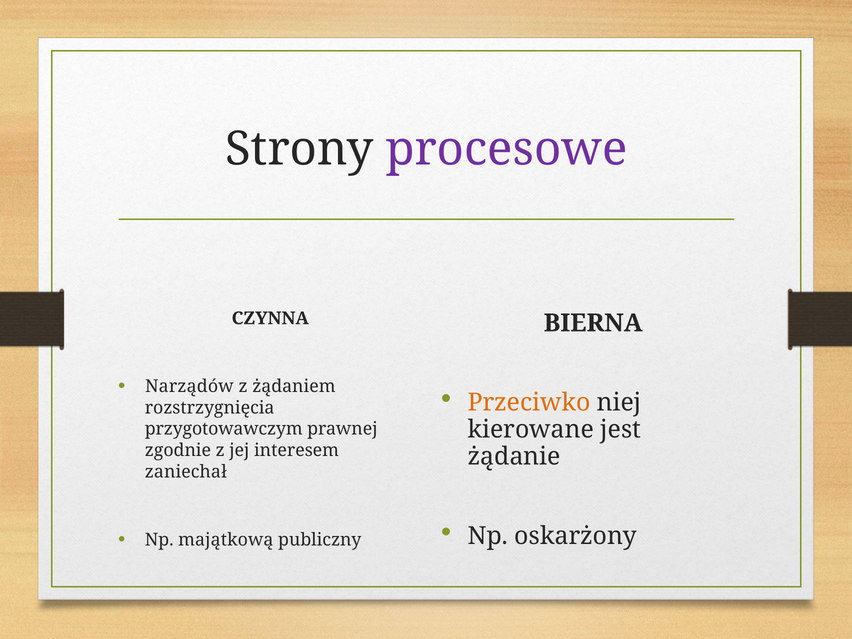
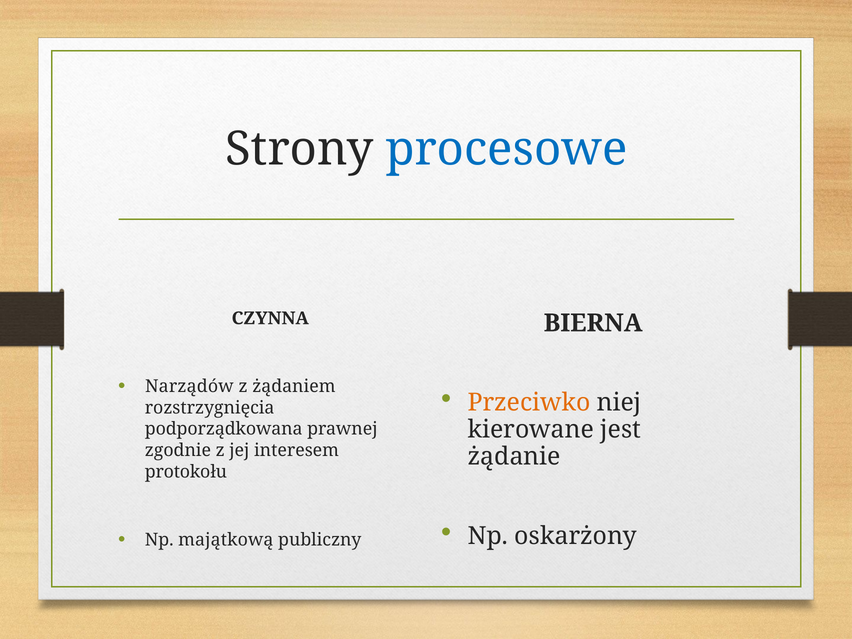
procesowe colour: purple -> blue (507, 149)
przygotowawczym: przygotowawczym -> podporządkowana (224, 429)
zaniechał: zaniechał -> protokołu (186, 472)
